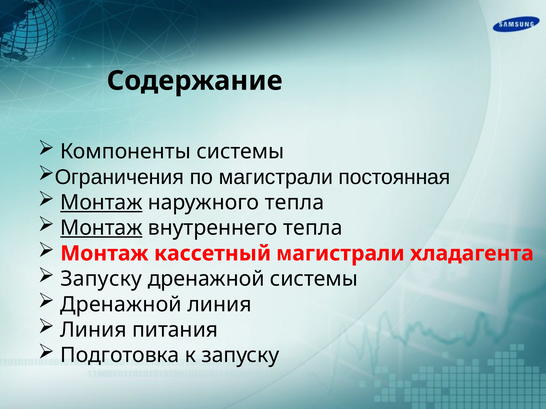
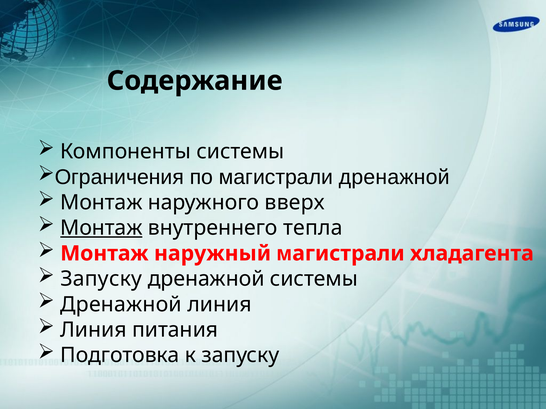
магистрали постоянная: постоянная -> дренажной (394, 177)
Монтаж underline: present -> none (101, 203)
наружного тепла: тепла -> вверх (295, 203)
кассетный: кассетный -> наружный (213, 254)
